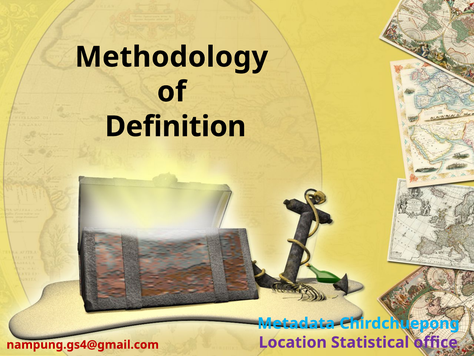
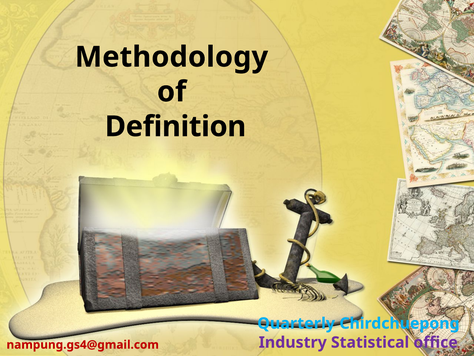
Metadata: Metadata -> Quarterly (296, 323)
Location: Location -> Industry (293, 342)
